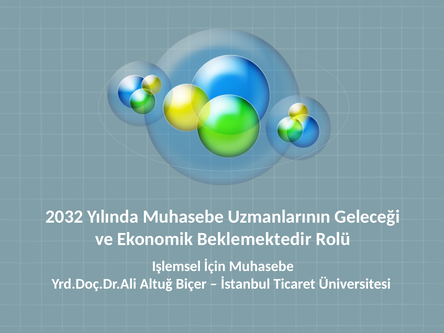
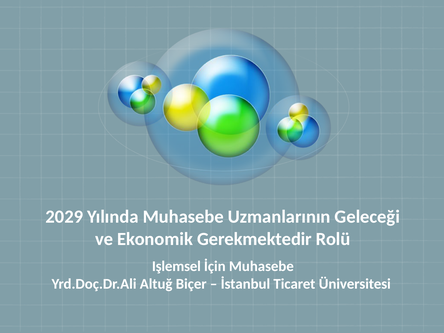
2032: 2032 -> 2029 (64, 217)
Beklemektedir: Beklemektedir -> Gerekmektedir (254, 239)
